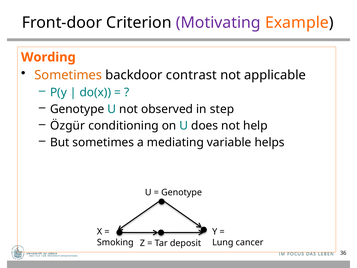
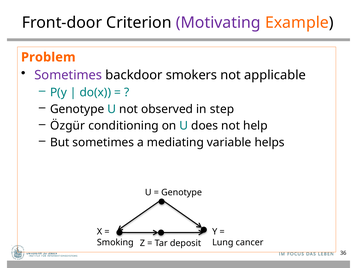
Wording: Wording -> Problem (48, 57)
Sometimes colour: orange -> purple (68, 75)
contrast: contrast -> smokers (192, 75)
